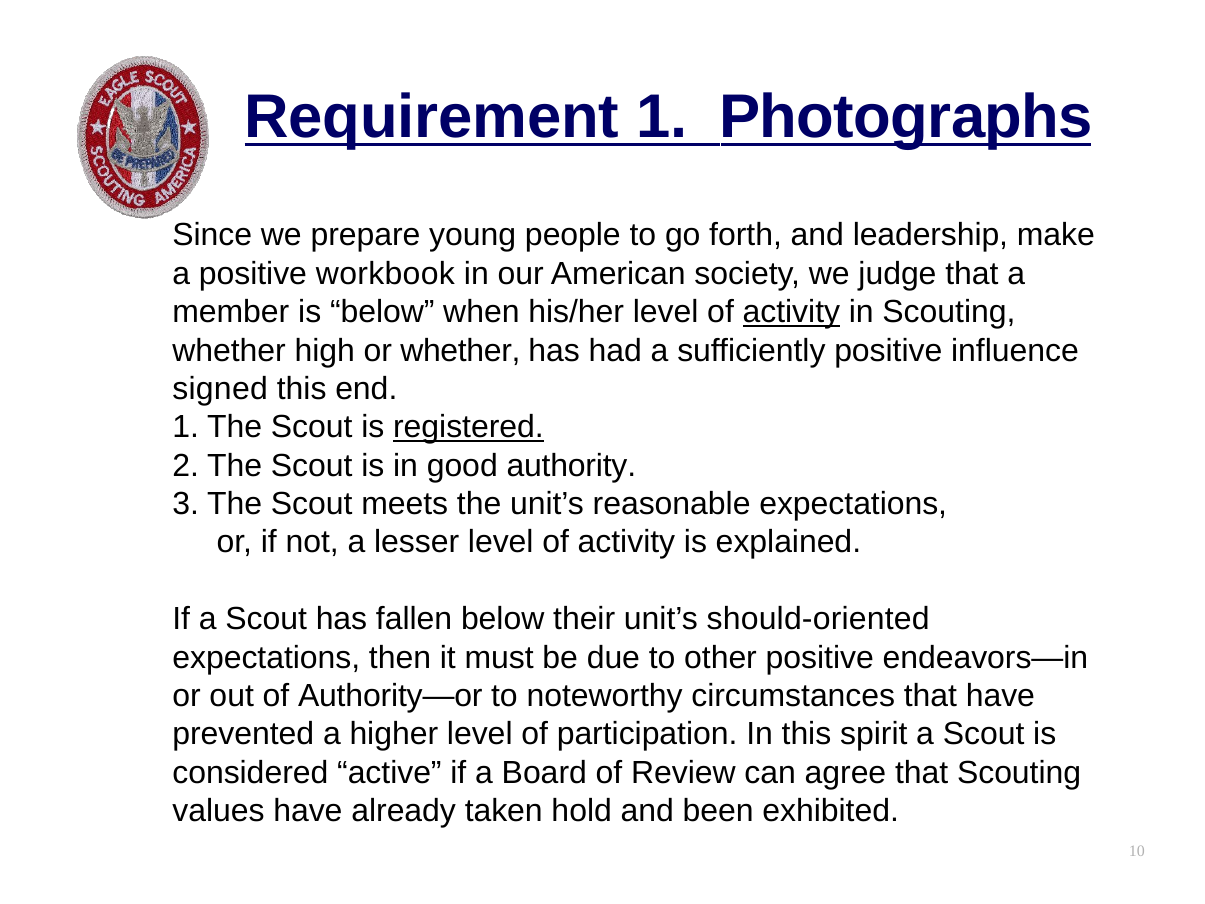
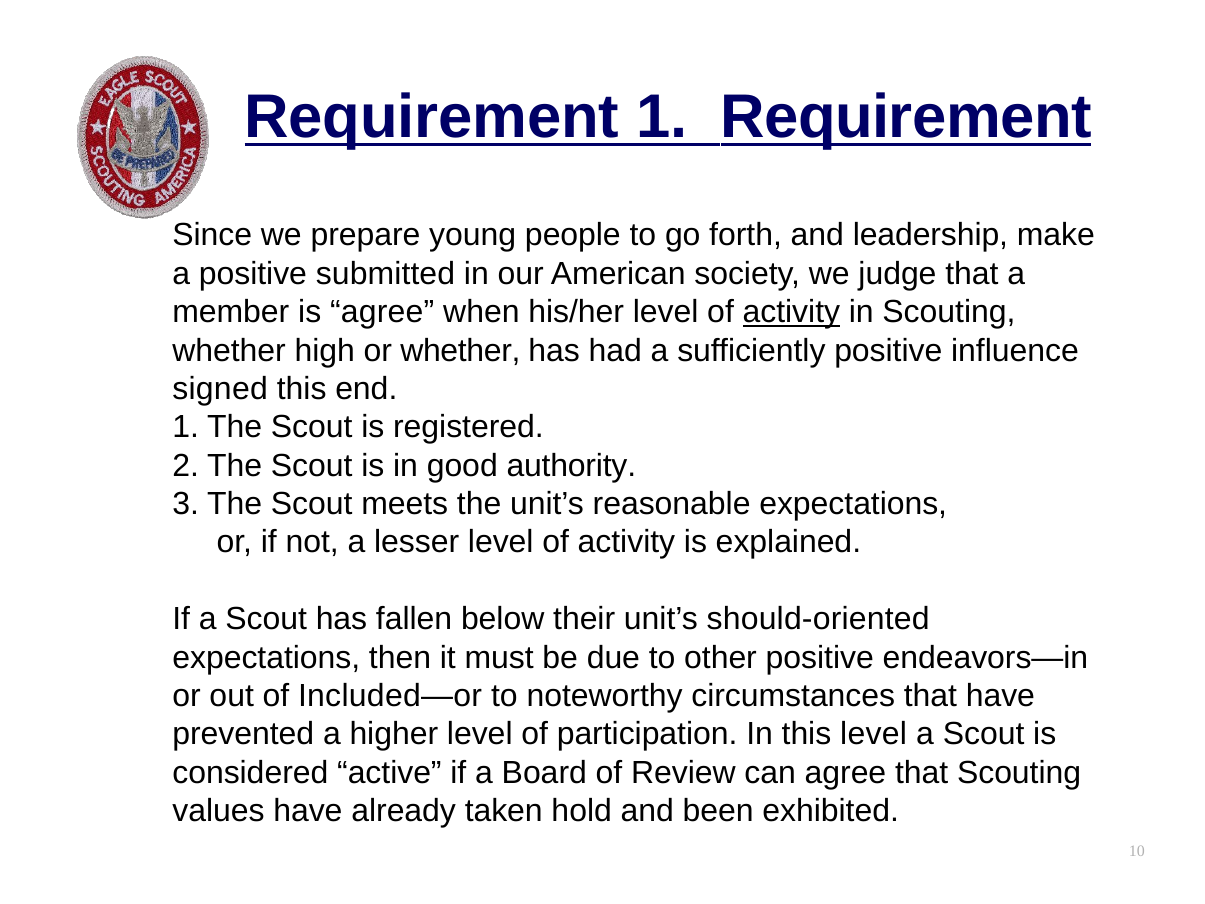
1 Photographs: Photographs -> Requirement (906, 117)
workbook: workbook -> submitted (386, 274)
is below: below -> agree (382, 312)
registered underline: present -> none (468, 427)
Authority—or: Authority—or -> Included—or (390, 696)
this spirit: spirit -> level (874, 734)
